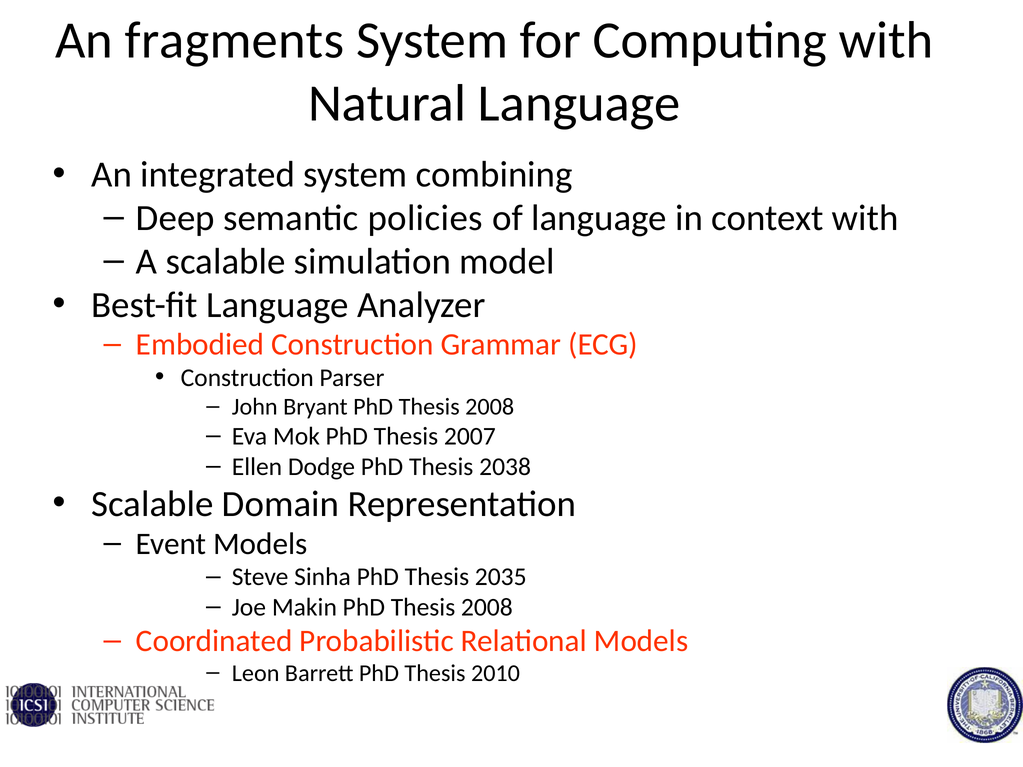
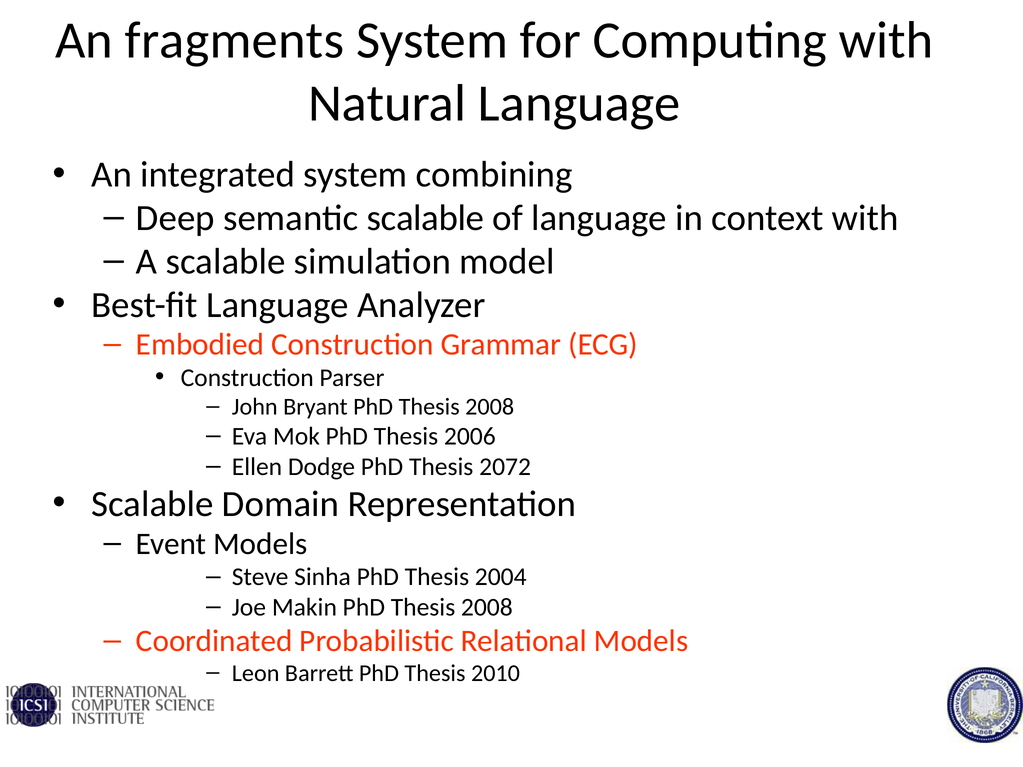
semantic policies: policies -> scalable (425, 218)
2007: 2007 -> 2006 (470, 437)
2038: 2038 -> 2072 (505, 467)
2035: 2035 -> 2004 (501, 577)
